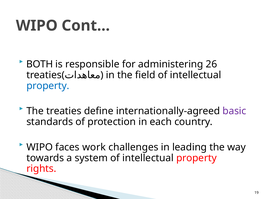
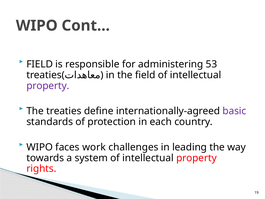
BOTH: BOTH -> FIELD (40, 64)
26: 26 -> 53 (211, 64)
property colour: blue -> purple (48, 86)
